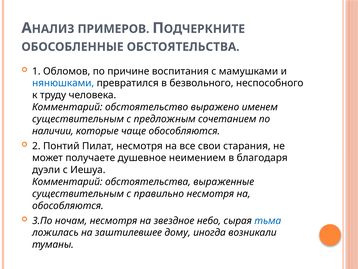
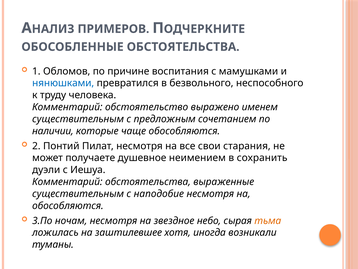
благодаря: благодаря -> сохранить (262, 158)
правильно: правильно -> наподобие (159, 193)
тьма colour: blue -> orange (268, 220)
дому: дому -> хотя (178, 232)
